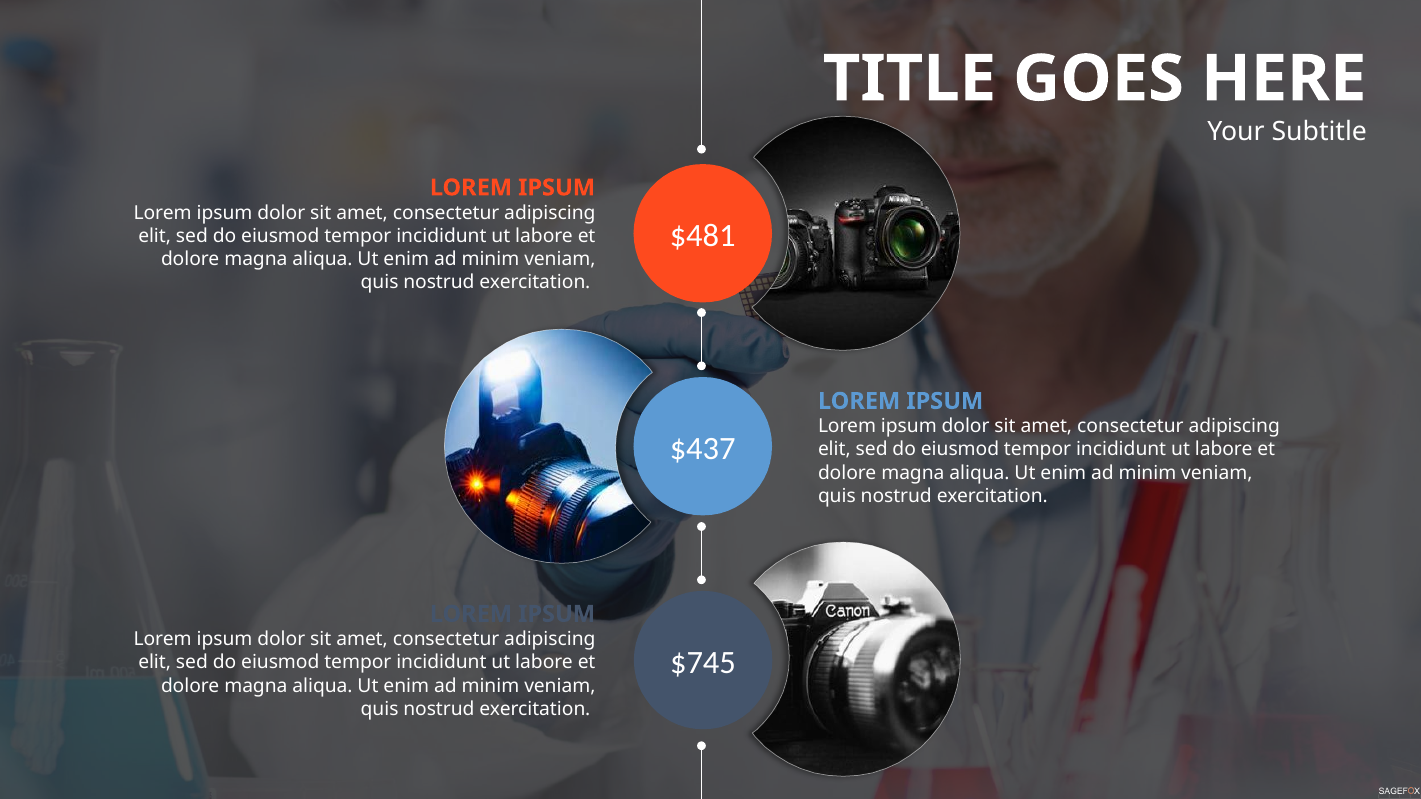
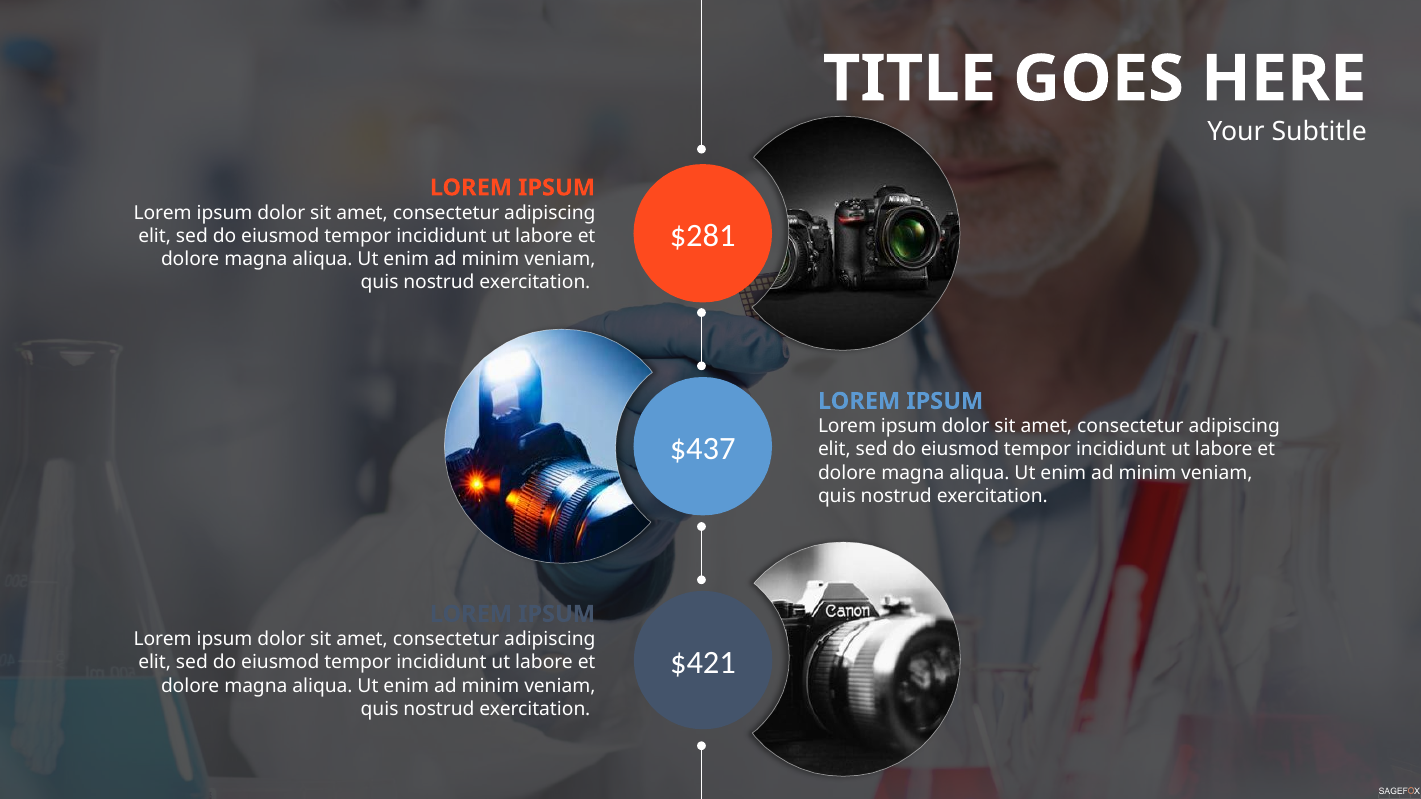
$481: $481 -> $281 (703, 236)
$745: $745 -> $421 (703, 663)
